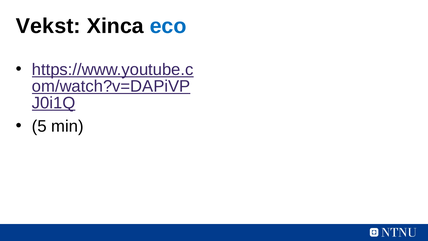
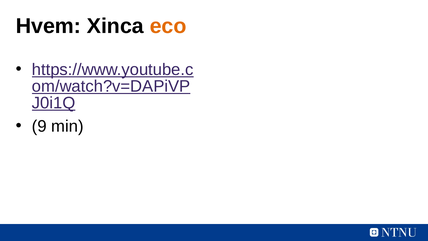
Vekst: Vekst -> Hvem (48, 26)
eco colour: blue -> orange (168, 26)
5: 5 -> 9 (39, 126)
